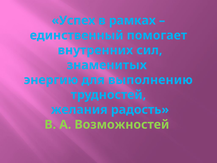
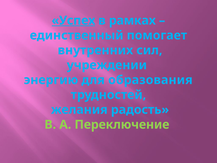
Успех underline: none -> present (73, 20)
знаменитых: знаменитых -> учреждении (107, 65)
выполнению: выполнению -> образования (150, 80)
Возможностей: Возможностей -> Переключение (122, 124)
